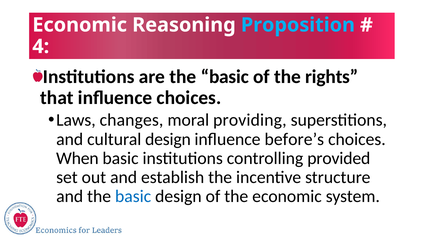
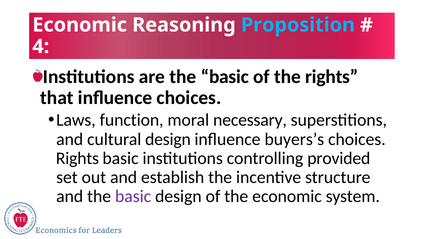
changes: changes -> function (132, 120)
providing: providing -> necessary (250, 120)
before’s: before’s -> buyers’s (294, 139)
When: When -> Rights (77, 158)
basic colour: blue -> purple (133, 196)
